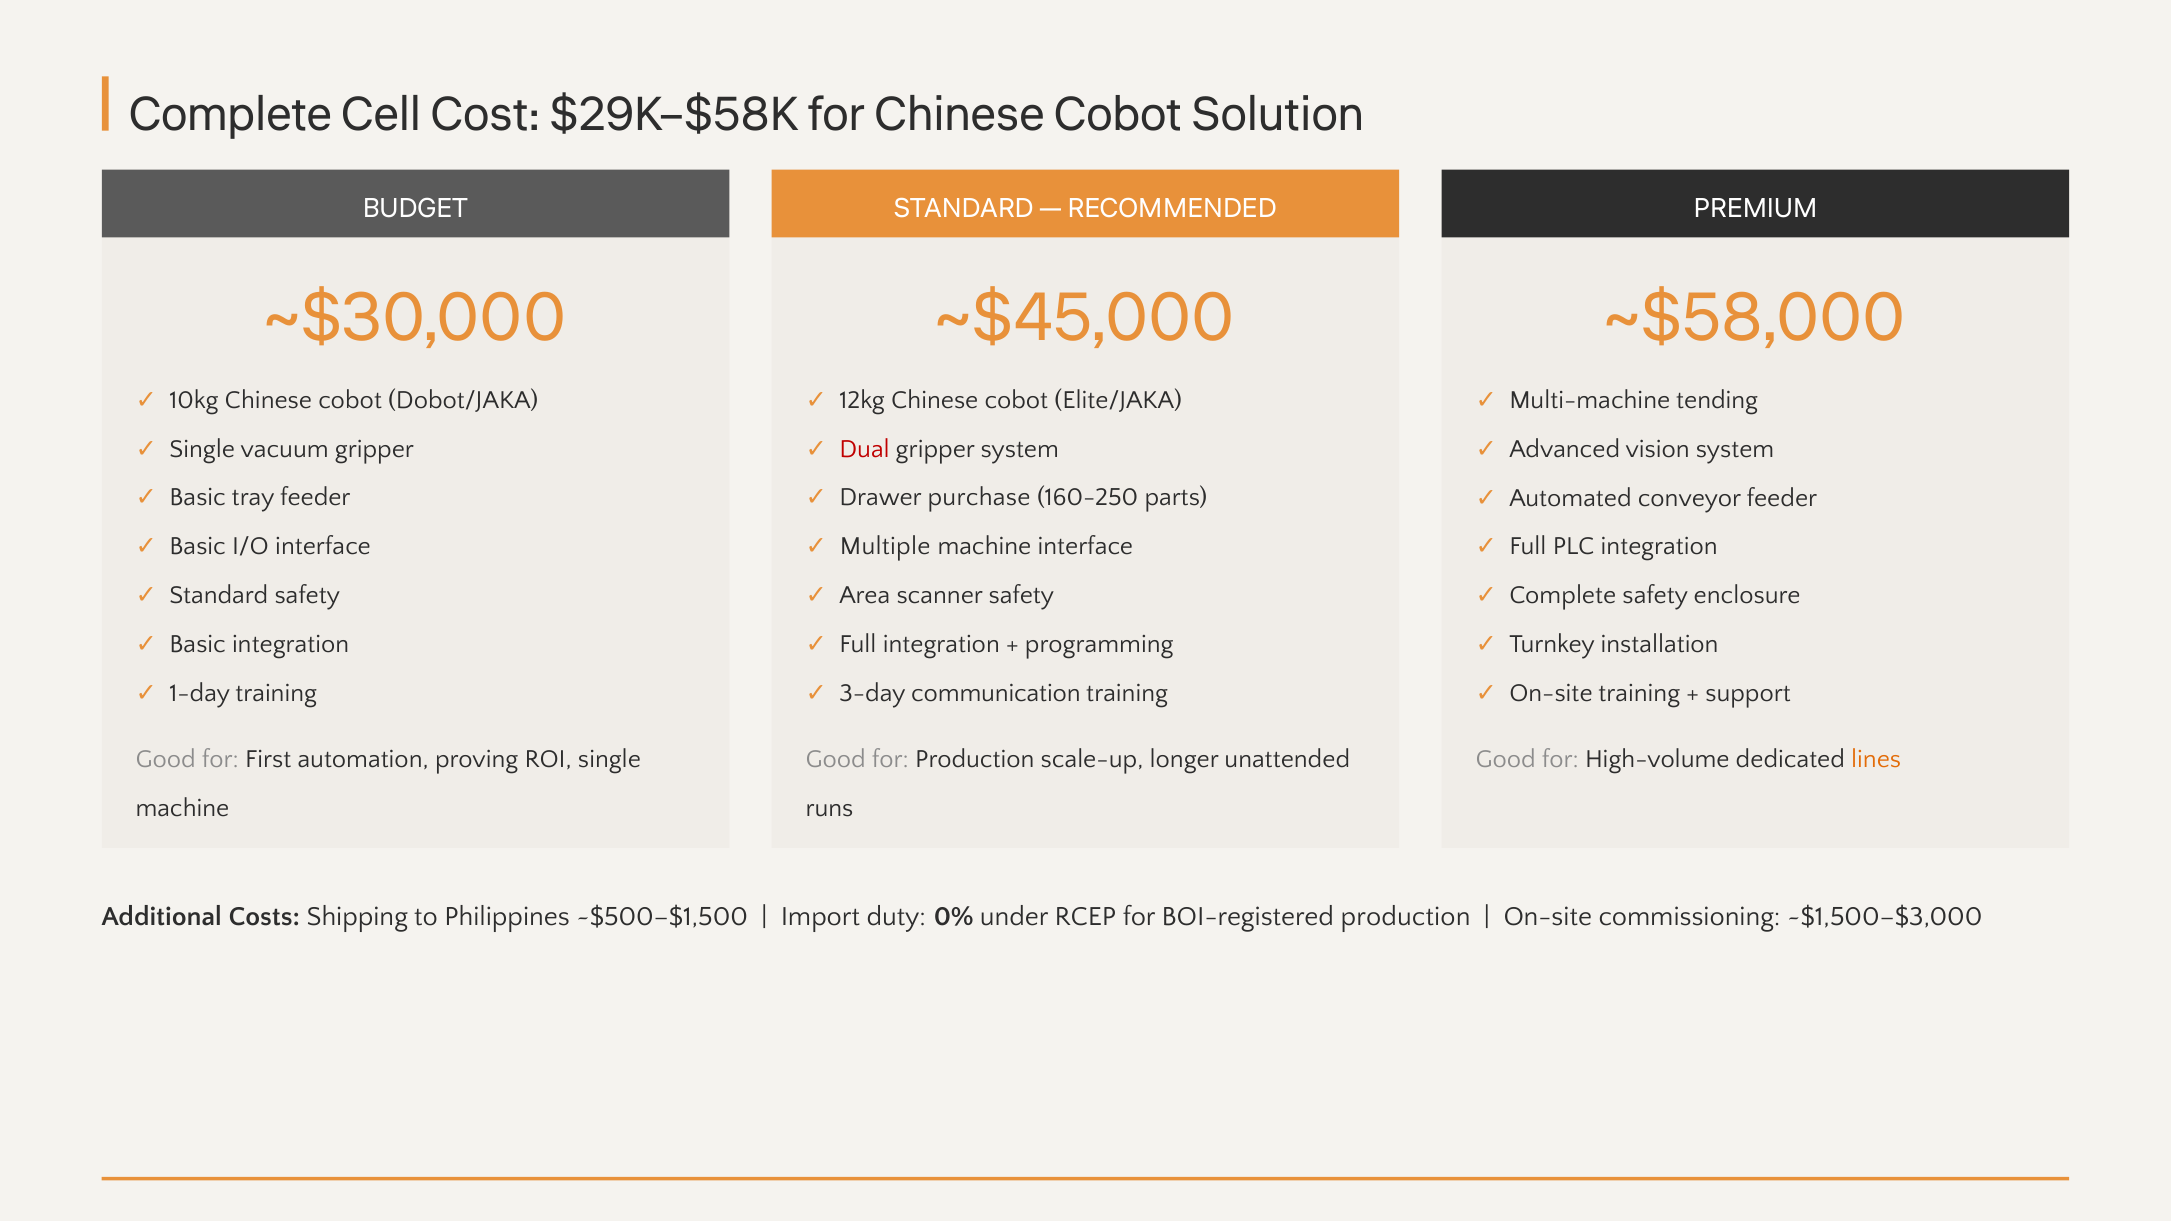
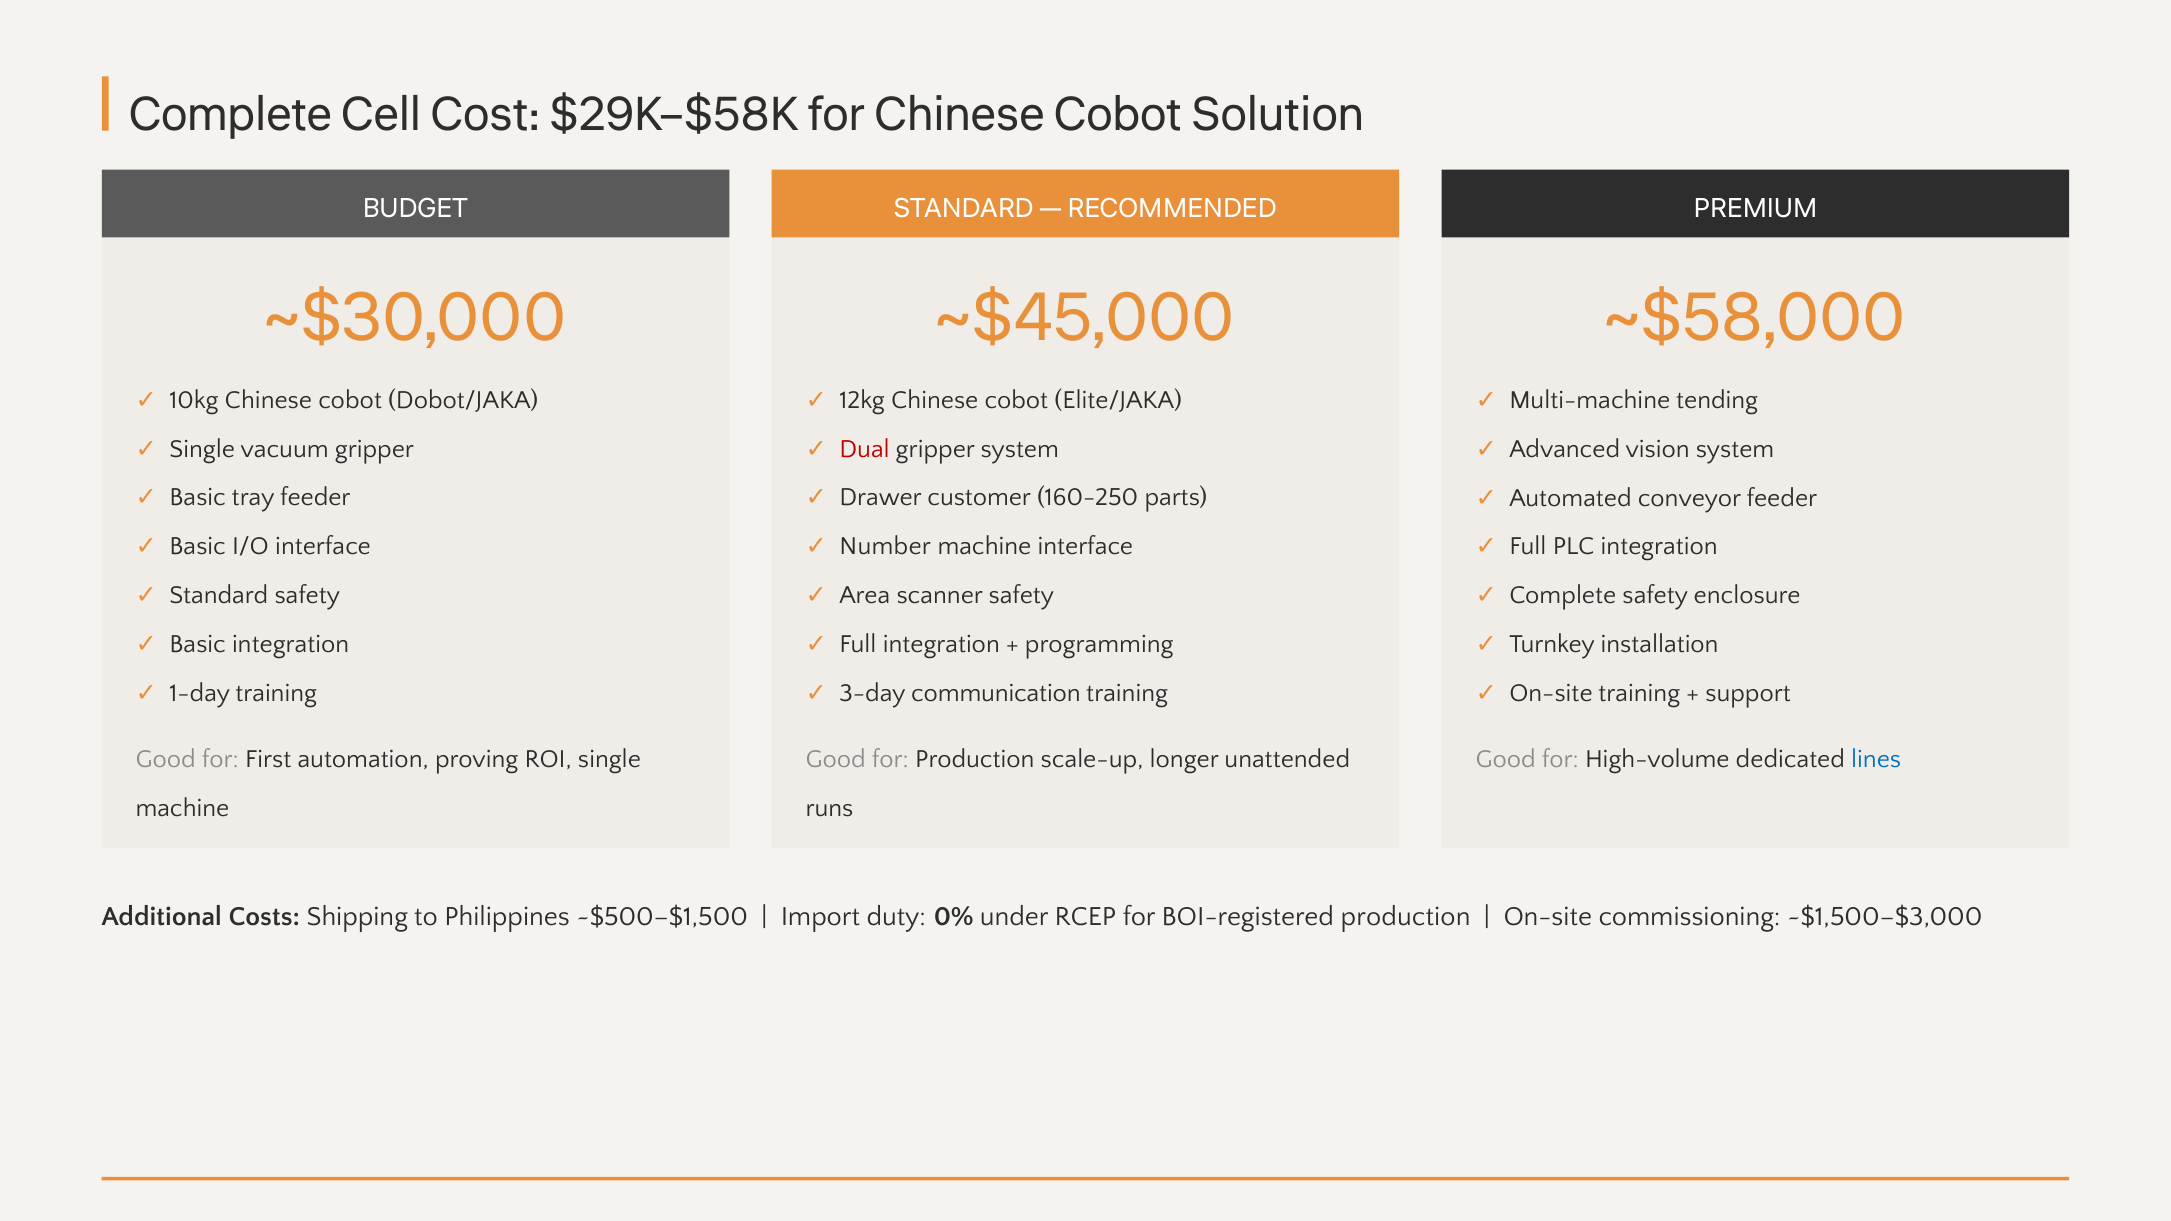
purchase: purchase -> customer (979, 498)
Multiple: Multiple -> Number (885, 547)
lines colour: orange -> blue (1876, 759)
